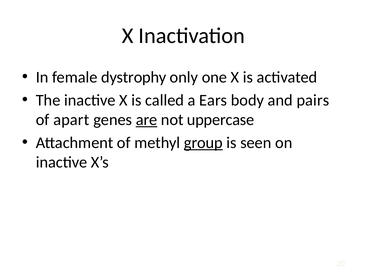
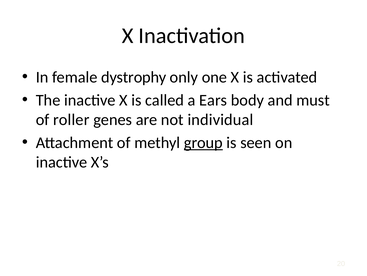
pairs: pairs -> must (313, 100)
apart: apart -> roller (71, 119)
are underline: present -> none (147, 119)
uppercase: uppercase -> individual (220, 119)
